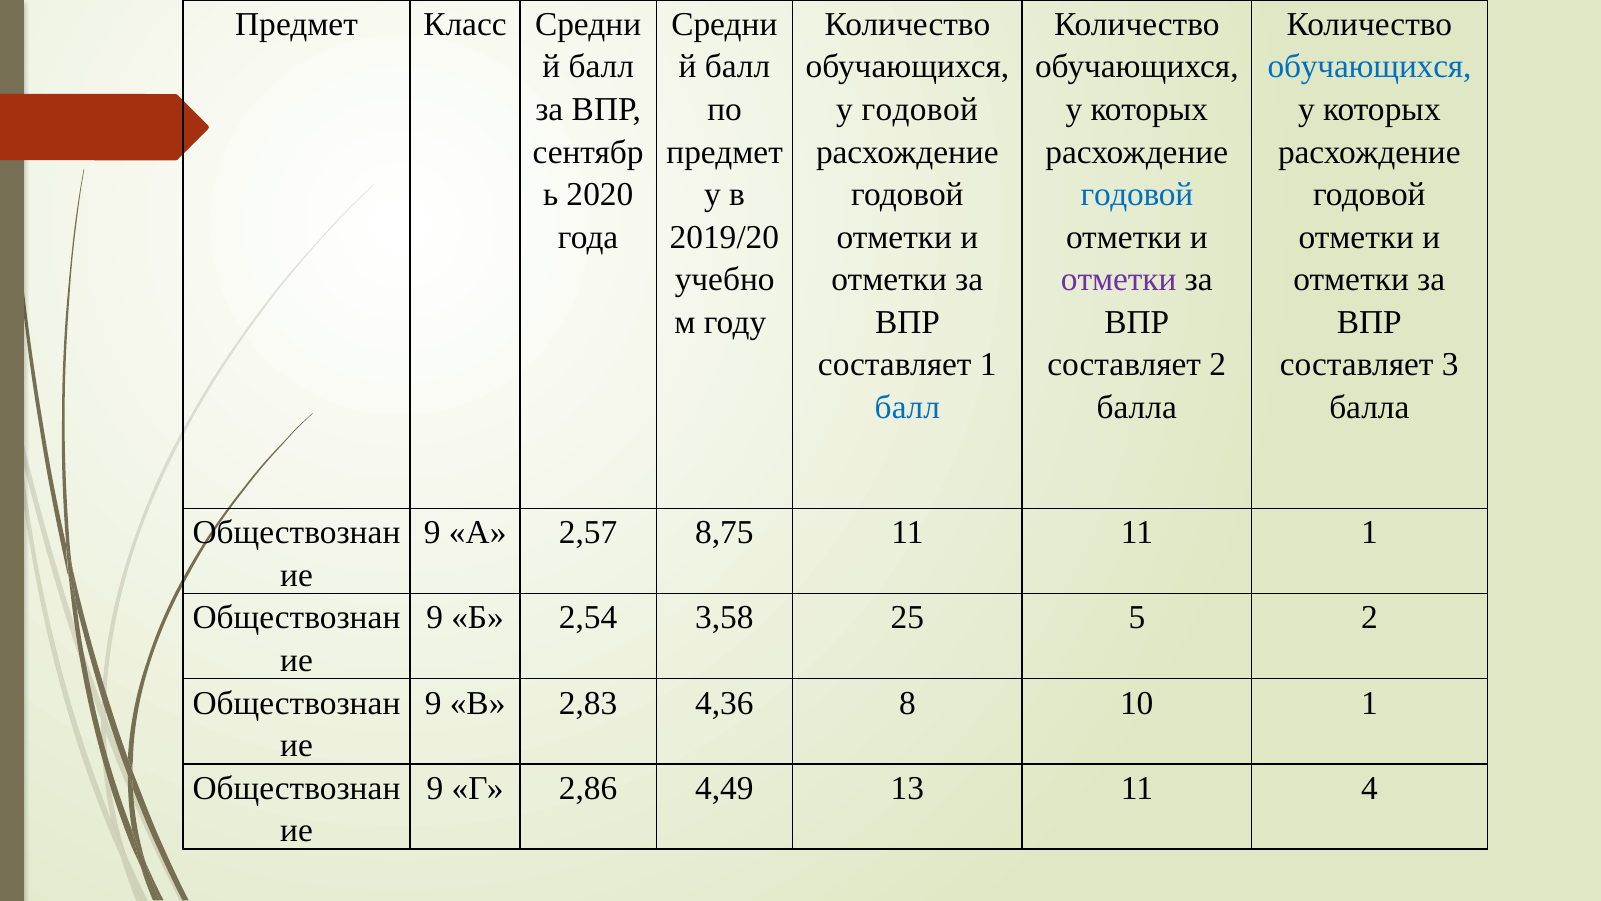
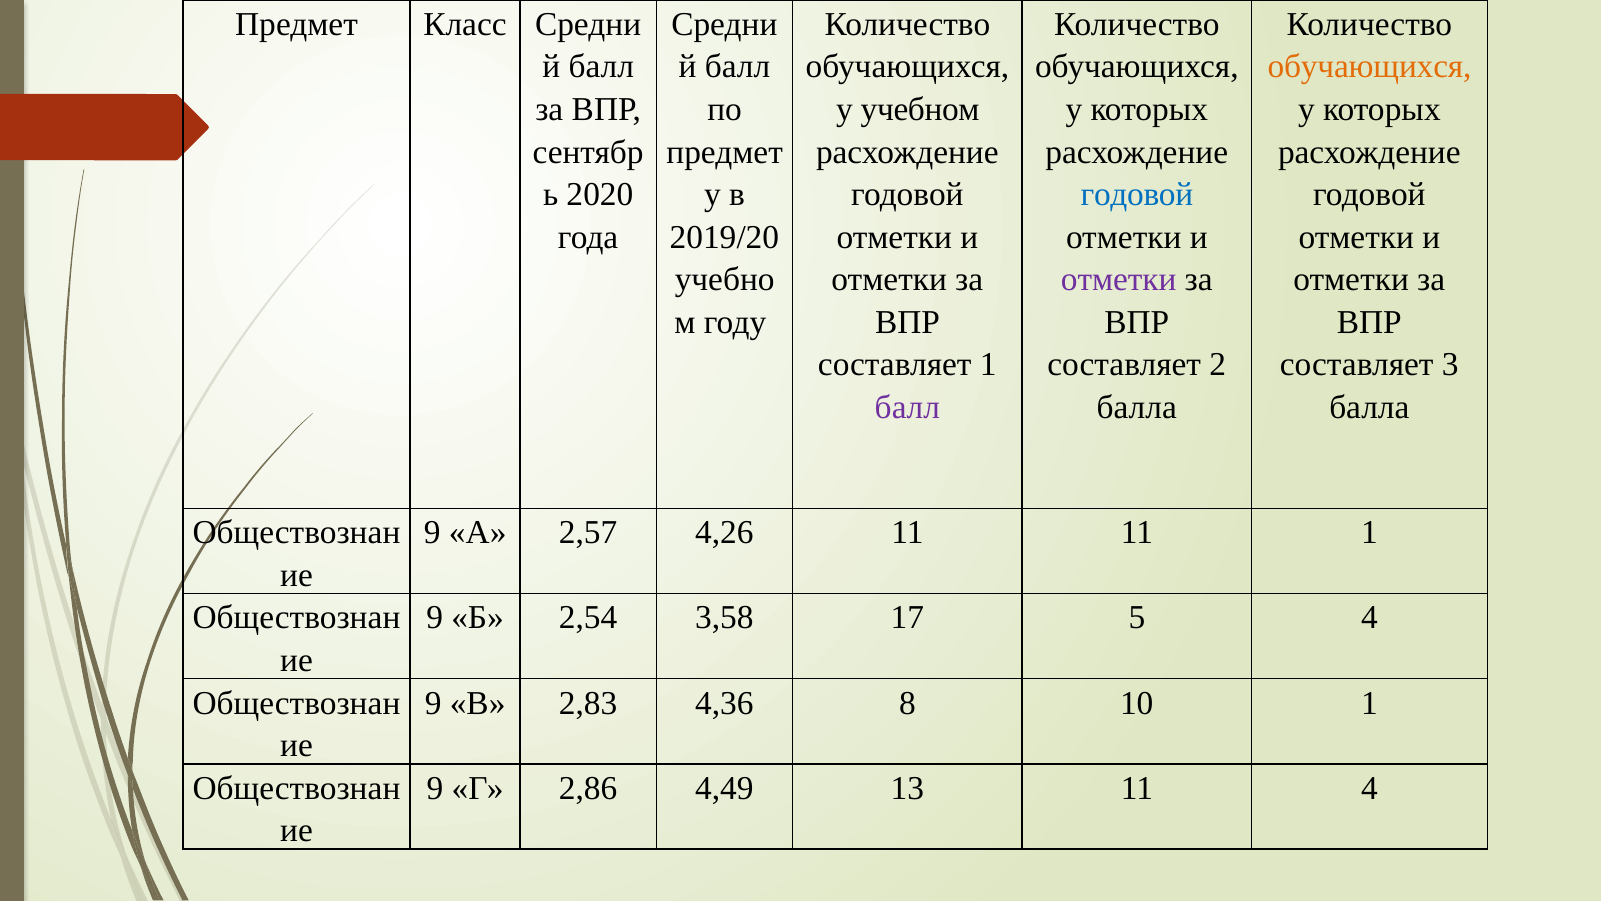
обучающихся colour: blue -> orange (1370, 67)
у годовой: годовой -> учебном (920, 109)
балл colour: blue -> purple (907, 407)
8,75: 8,75 -> 4,26 (724, 532)
25: 25 -> 17 (907, 618)
5 2: 2 -> 4 (1369, 618)
